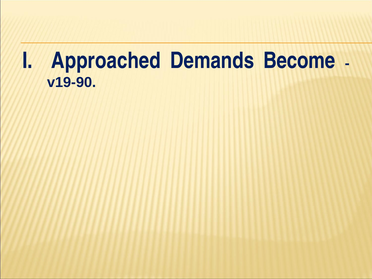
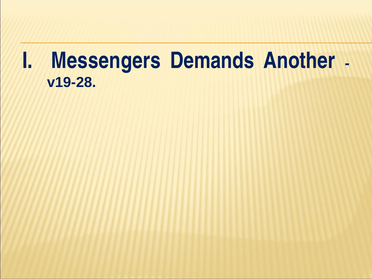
Approached: Approached -> Messengers (106, 61)
Become: Become -> Another (299, 61)
v19-90: v19-90 -> v19-28 (72, 82)
